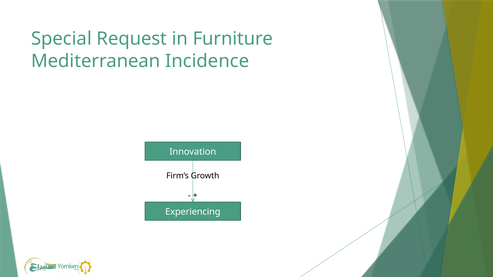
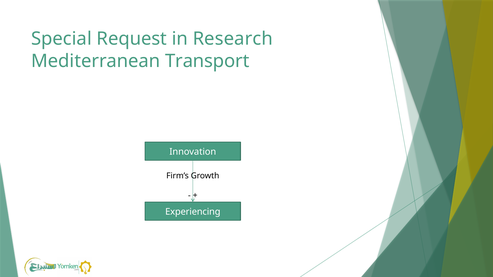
Furniture: Furniture -> Research (233, 39)
Incidence: Incidence -> Transport (207, 61)
